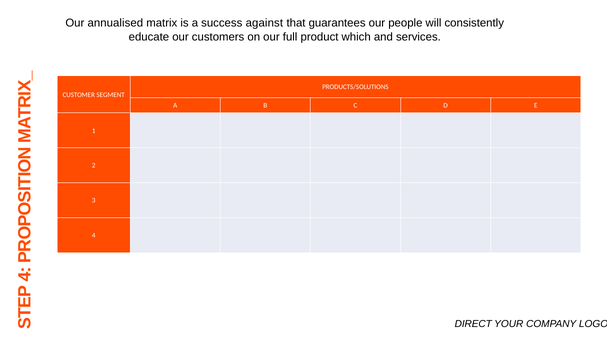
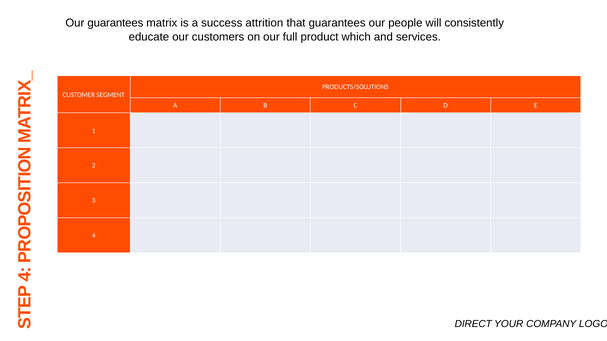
Our annualised: annualised -> guarantees (115, 23)
against: against -> attrition (264, 23)
